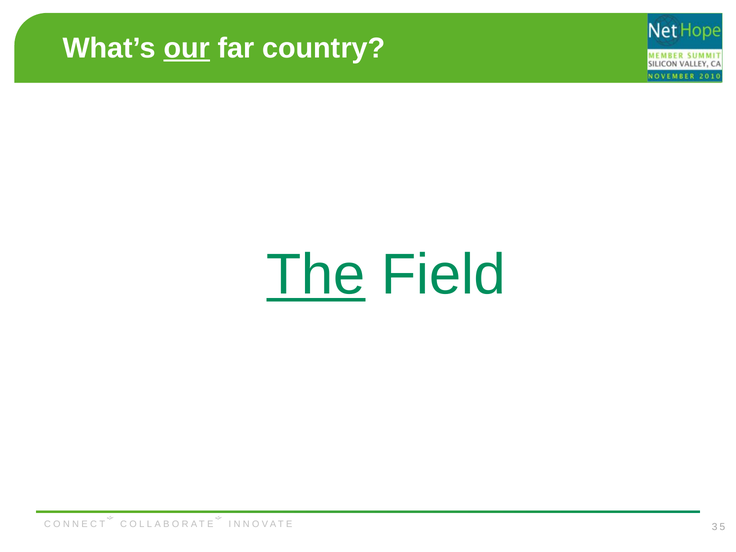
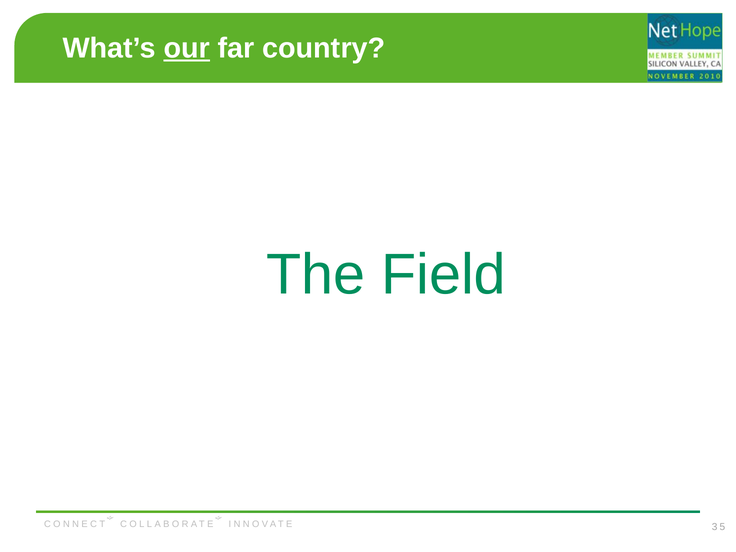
The underline: present -> none (316, 275)
